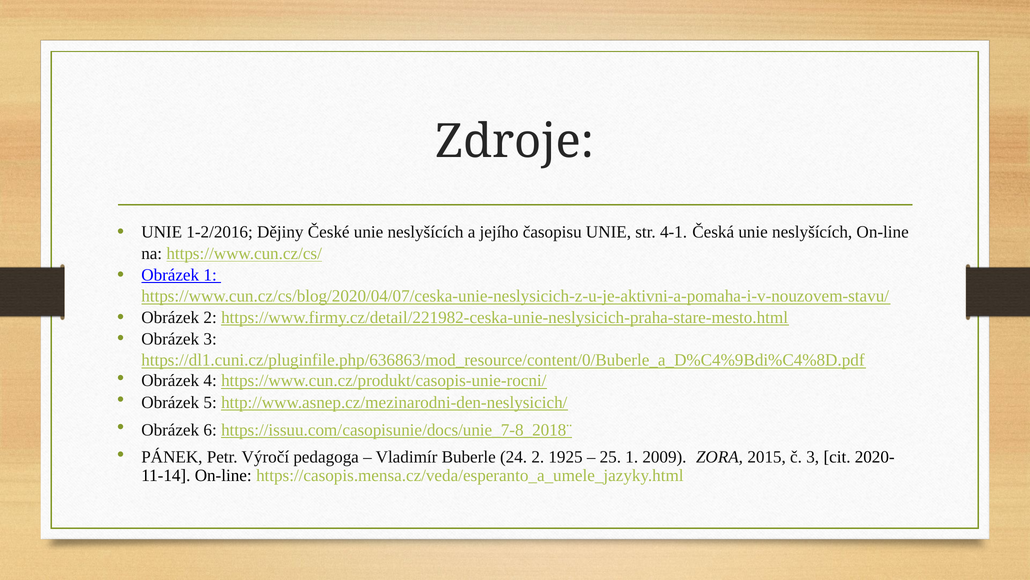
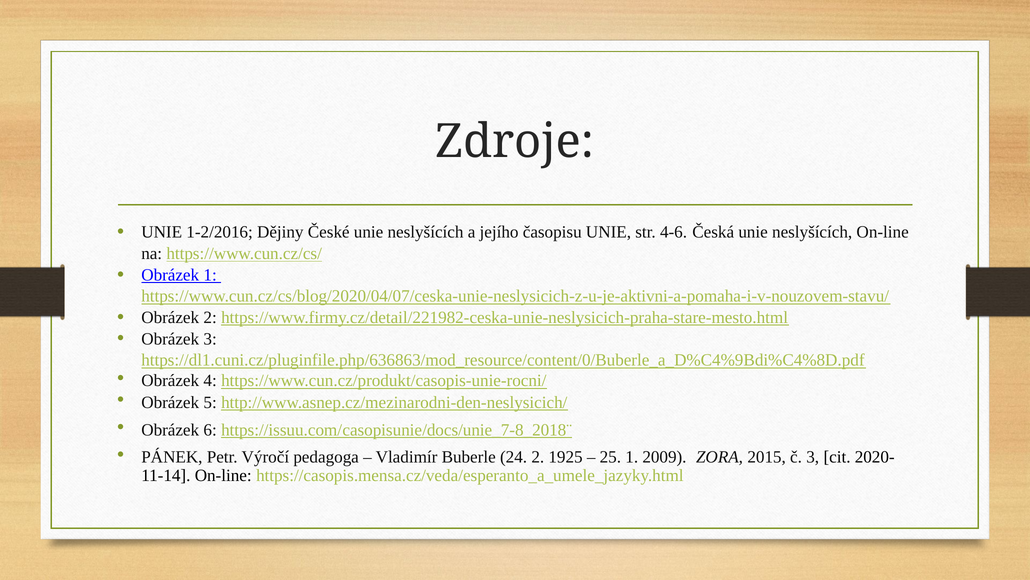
4-1: 4-1 -> 4-6 (674, 232)
